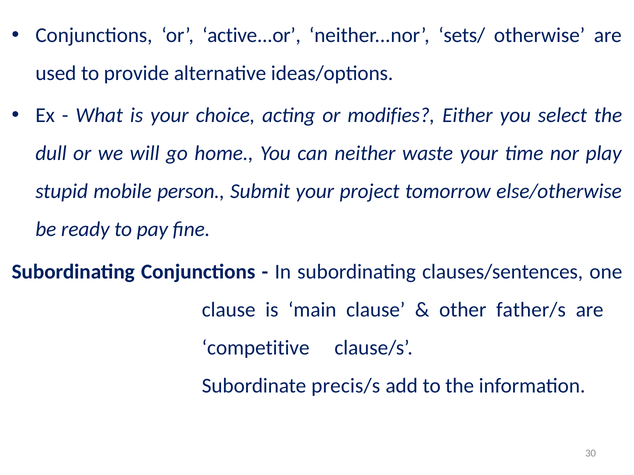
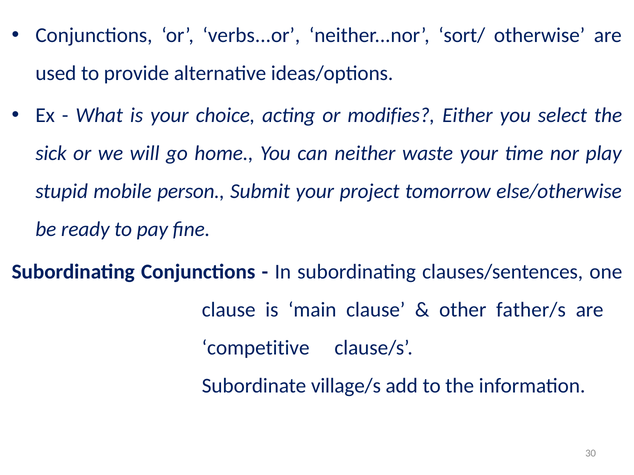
active...or: active...or -> verbs...or (251, 35)
sets/: sets/ -> sort/ (462, 35)
dull: dull -> sick (51, 154)
precis/s: precis/s -> village/s (346, 386)
